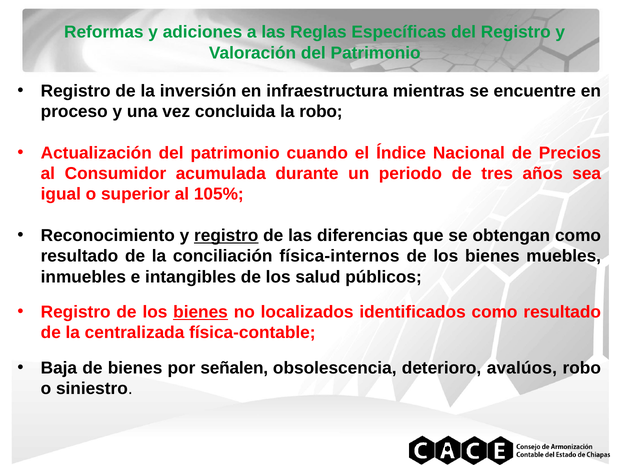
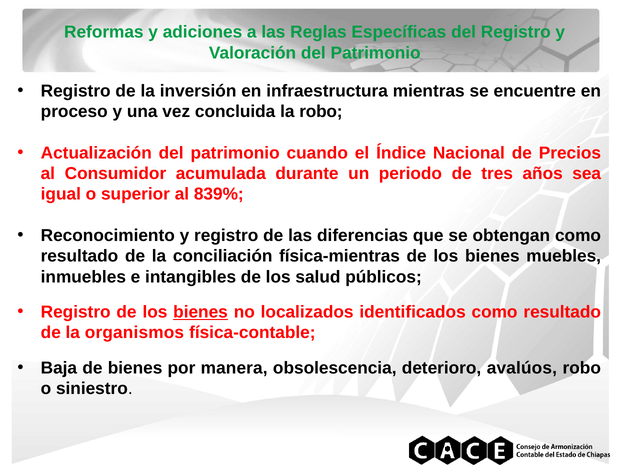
105%: 105% -> 839% (219, 194)
registro underline: present -> none (226, 236)
física-internos: física-internos -> física-mientras (340, 256)
centralizada: centralizada -> organismos (134, 333)
señalen: señalen -> manera (234, 368)
